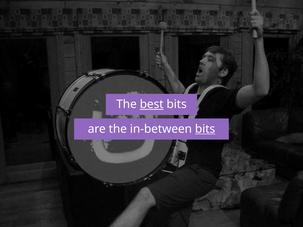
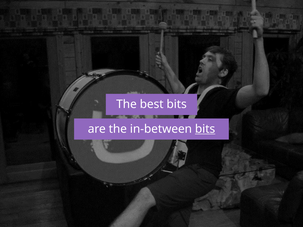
best underline: present -> none (152, 104)
